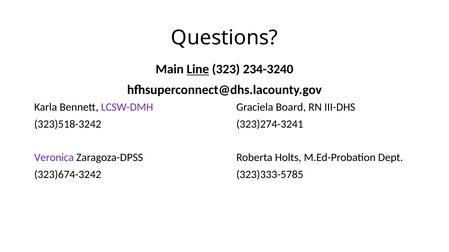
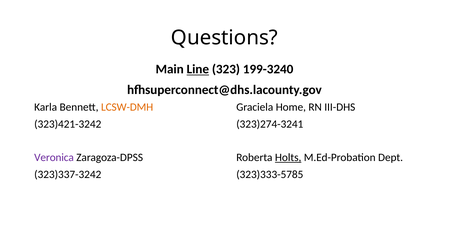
234-3240: 234-3240 -> 199-3240 (268, 69)
LCSW-DMH colour: purple -> orange (127, 108)
Board: Board -> Home (291, 108)
323)518-3242: 323)518-3242 -> 323)421-3242 (68, 124)
Holts underline: none -> present (288, 158)
323)674-3242: 323)674-3242 -> 323)337-3242 (68, 175)
